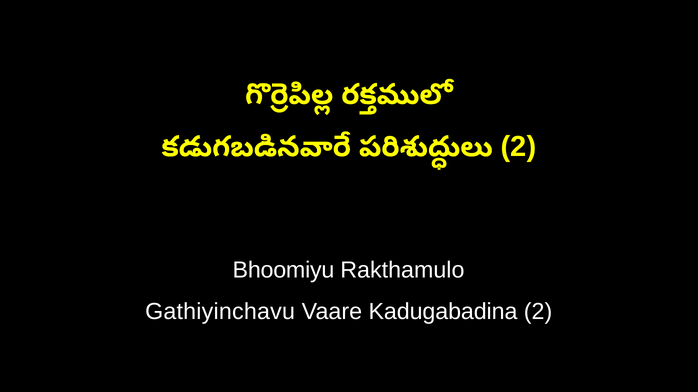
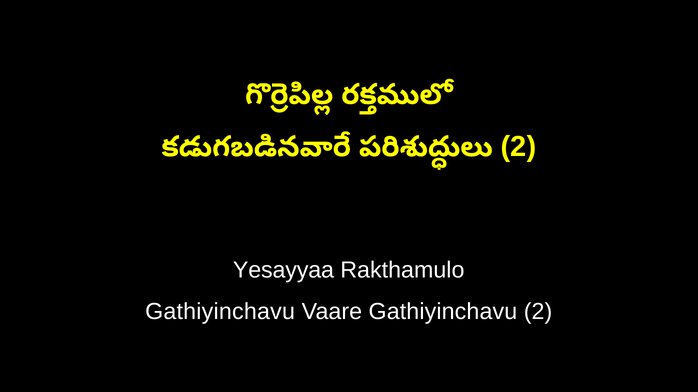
Bhoomiyu: Bhoomiyu -> Yesayyaa (283, 270)
Vaare Kadugabadina: Kadugabadina -> Gathiyinchavu (443, 312)
